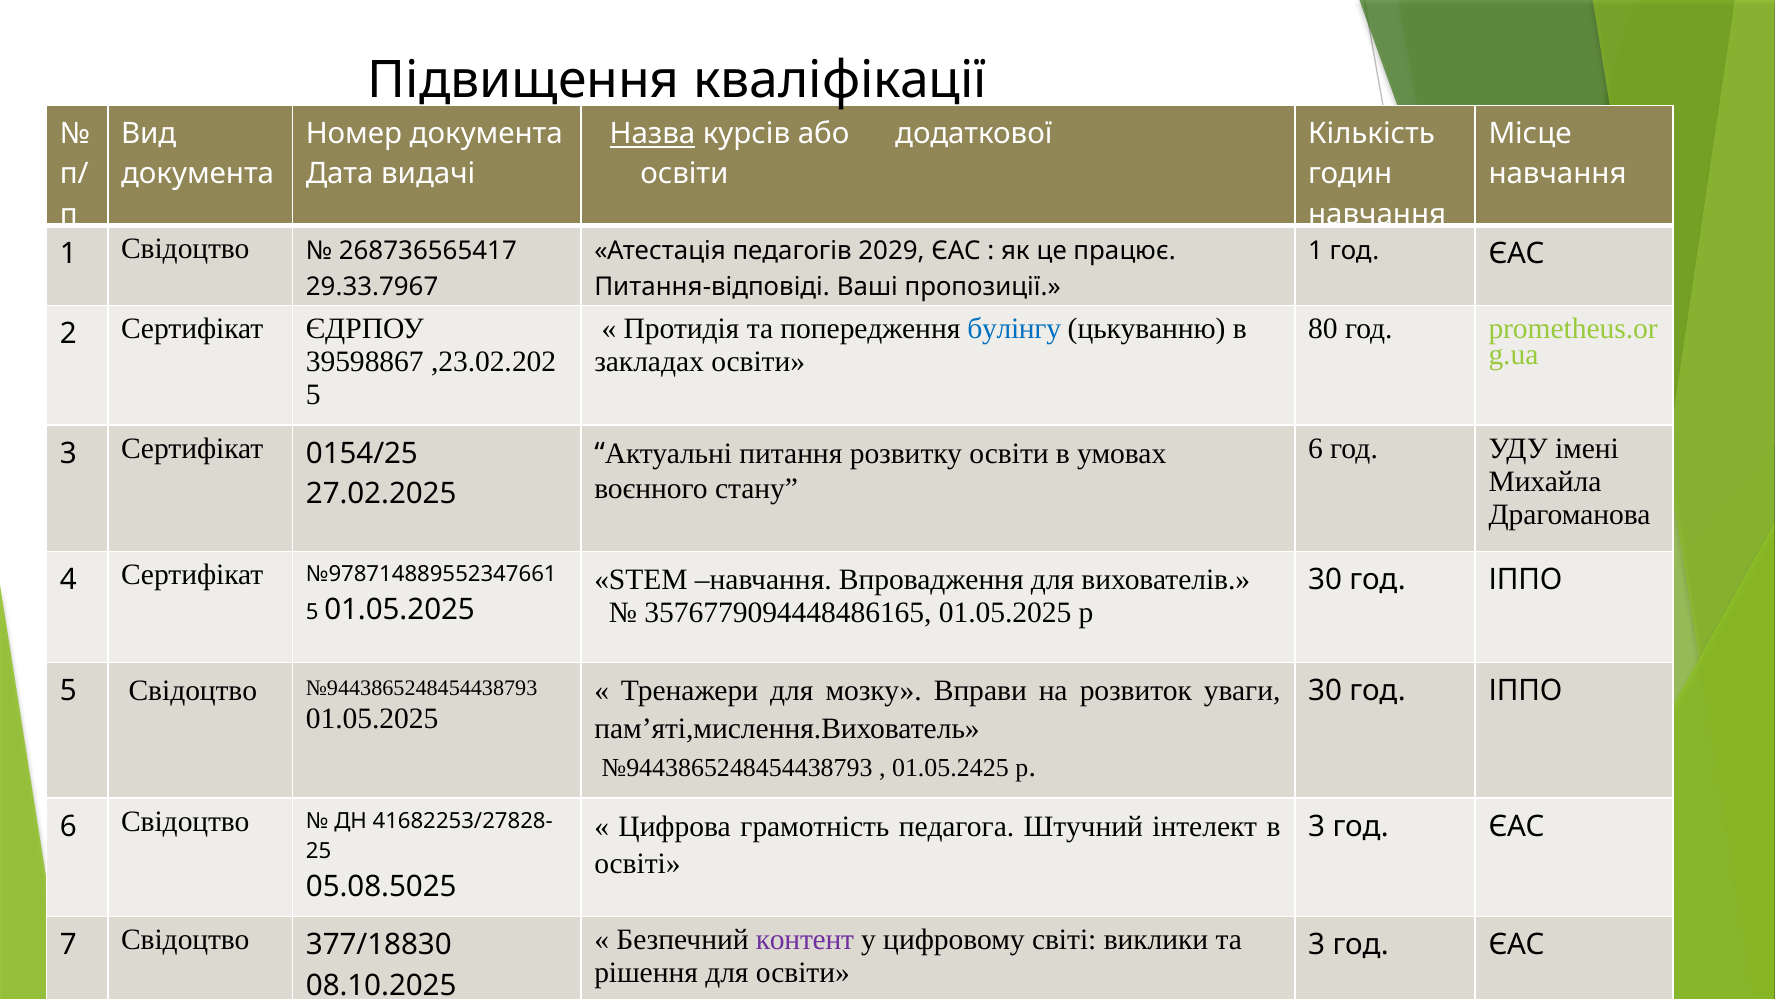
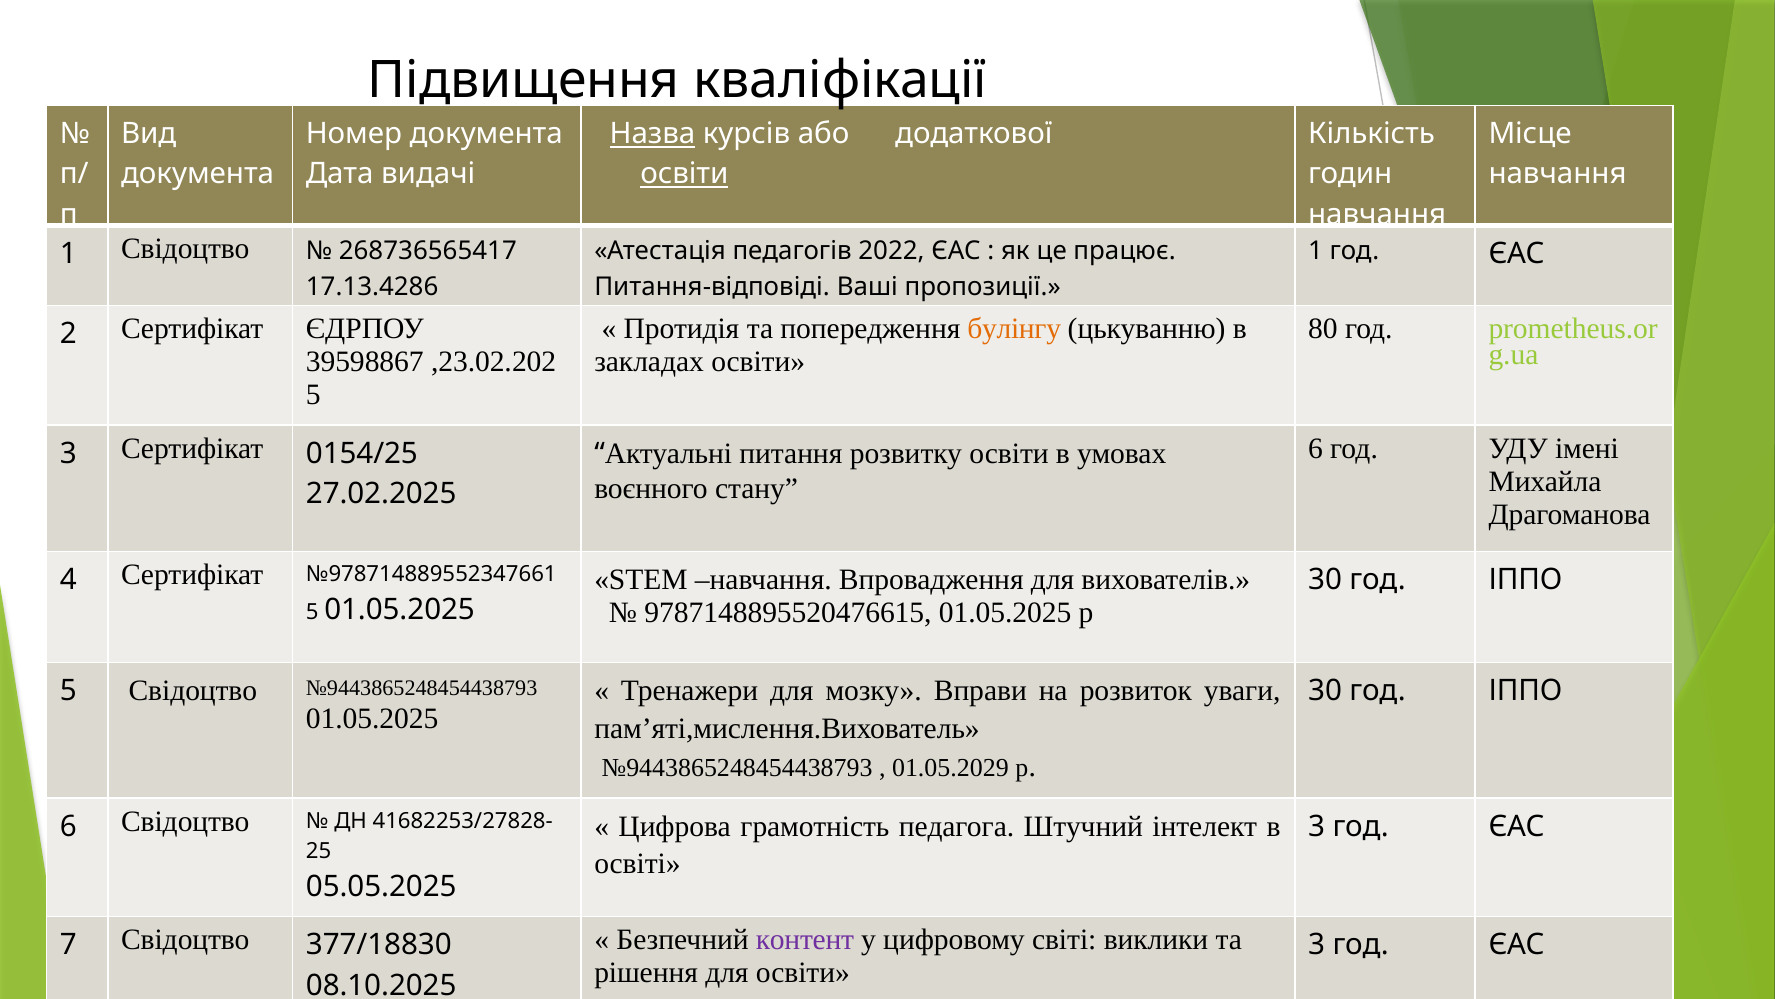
освіти underline: none -> present (684, 174)
2029: 2029 -> 2022 (892, 251)
29.33.7967: 29.33.7967 -> 17.13.4286 (372, 286)
булінгу colour: blue -> orange (1014, 329)
3576779094448486165: 3576779094448486165 -> 9787148895520476615 (788, 612)
01.05.2425: 01.05.2425 -> 01.05.2029 (950, 767)
05.08.5025: 05.08.5025 -> 05.05.2025 (381, 886)
